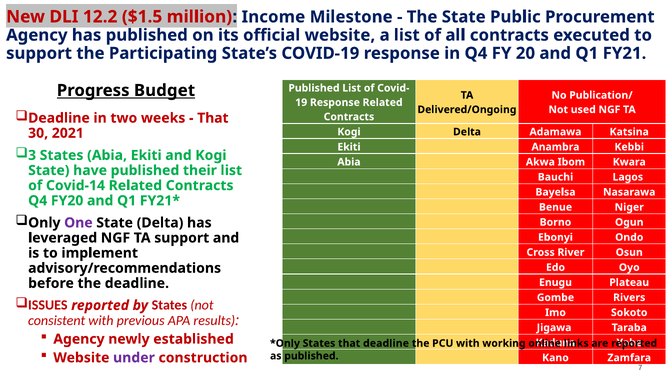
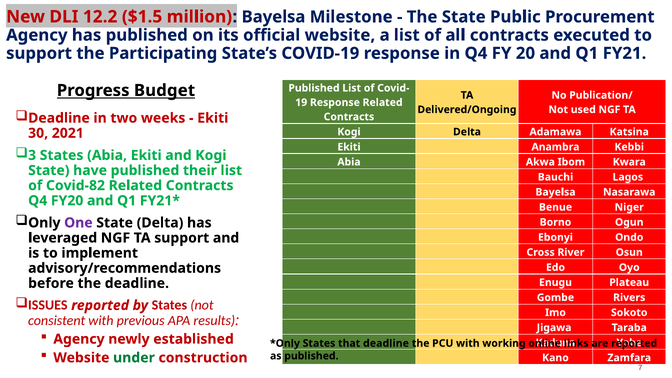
million Income: Income -> Bayelsa (273, 17)
That: That -> Ekiti (213, 118)
Covid-14: Covid-14 -> Covid-82 (75, 186)
under colour: purple -> green (134, 358)
